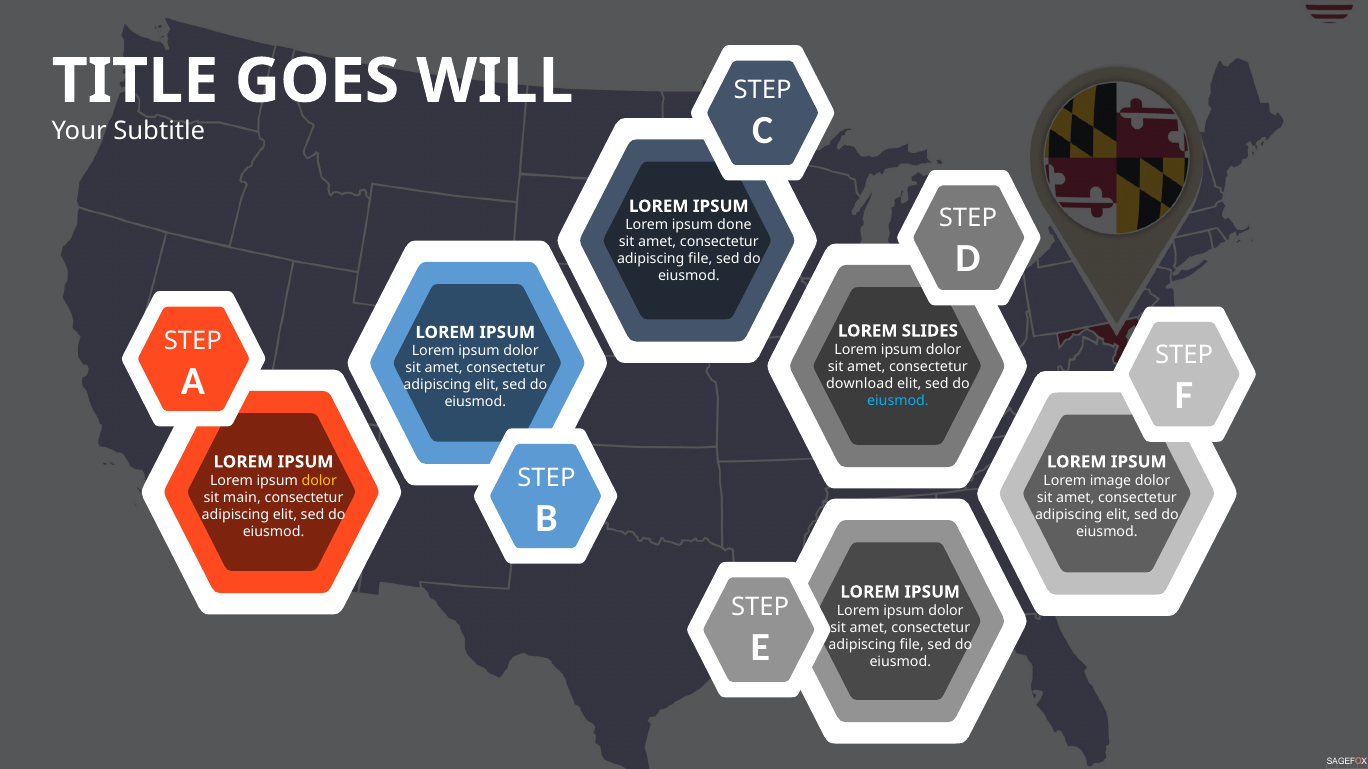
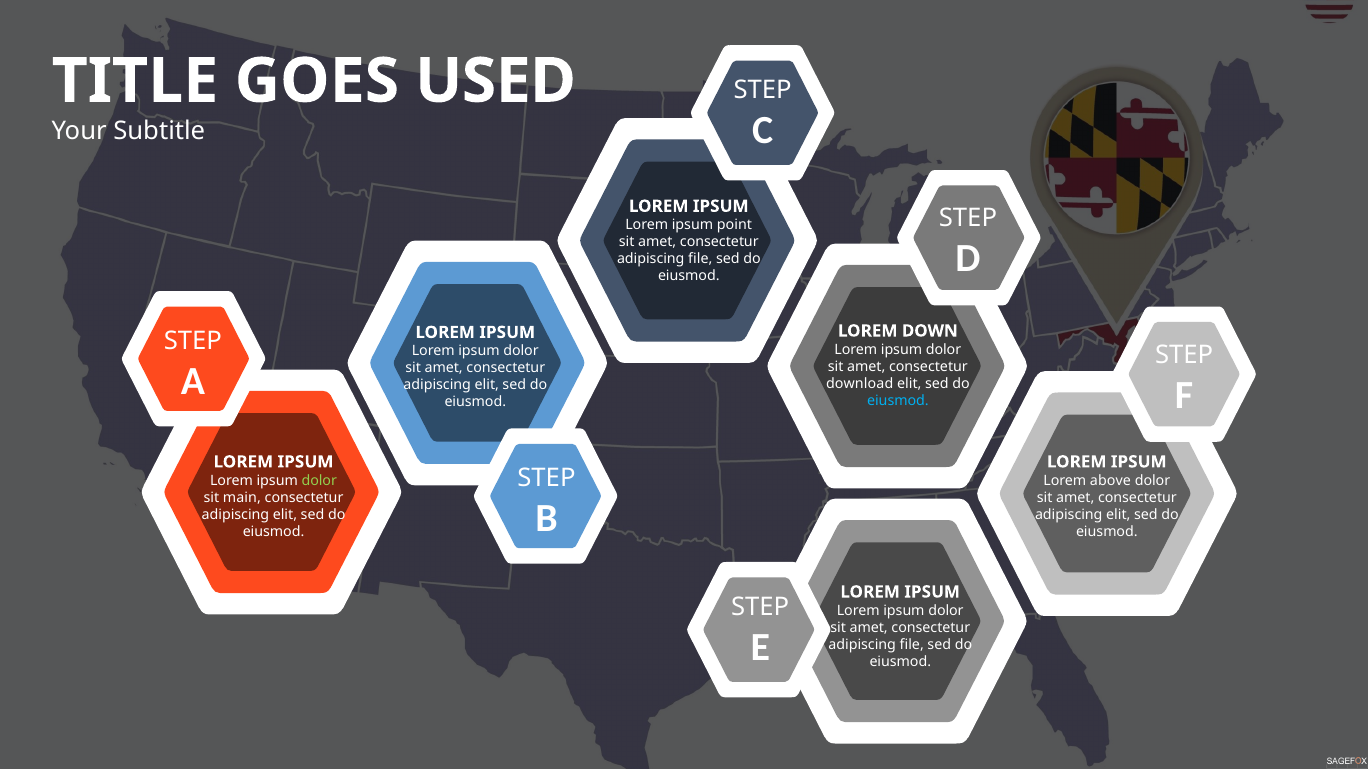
WILL: WILL -> USED (495, 81)
done: done -> point (734, 225)
SLIDES: SLIDES -> DOWN (930, 331)
dolor colour: yellow -> light green (319, 481)
image: image -> above (1110, 481)
